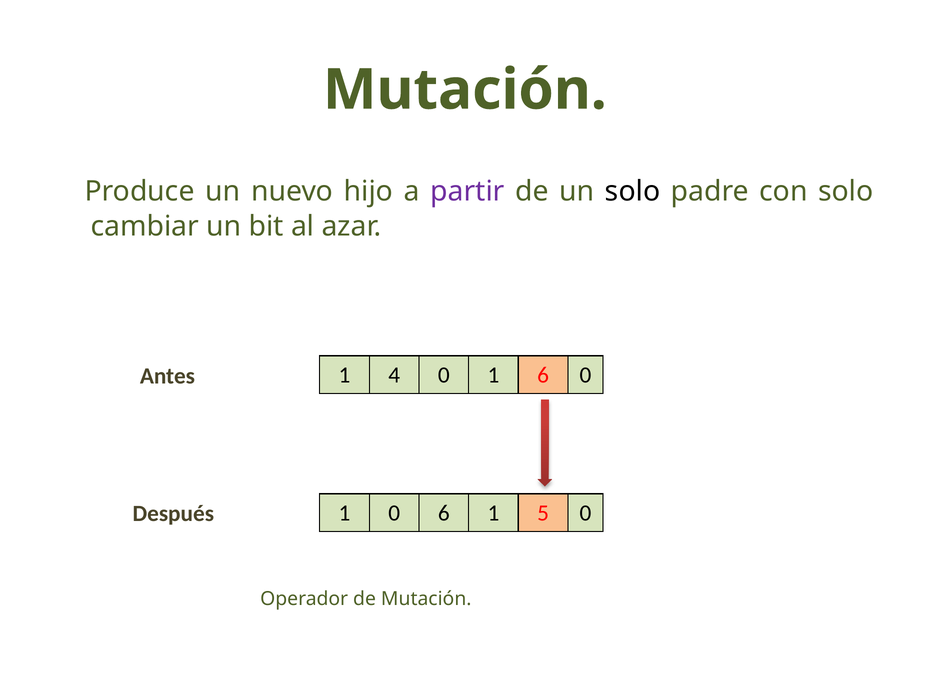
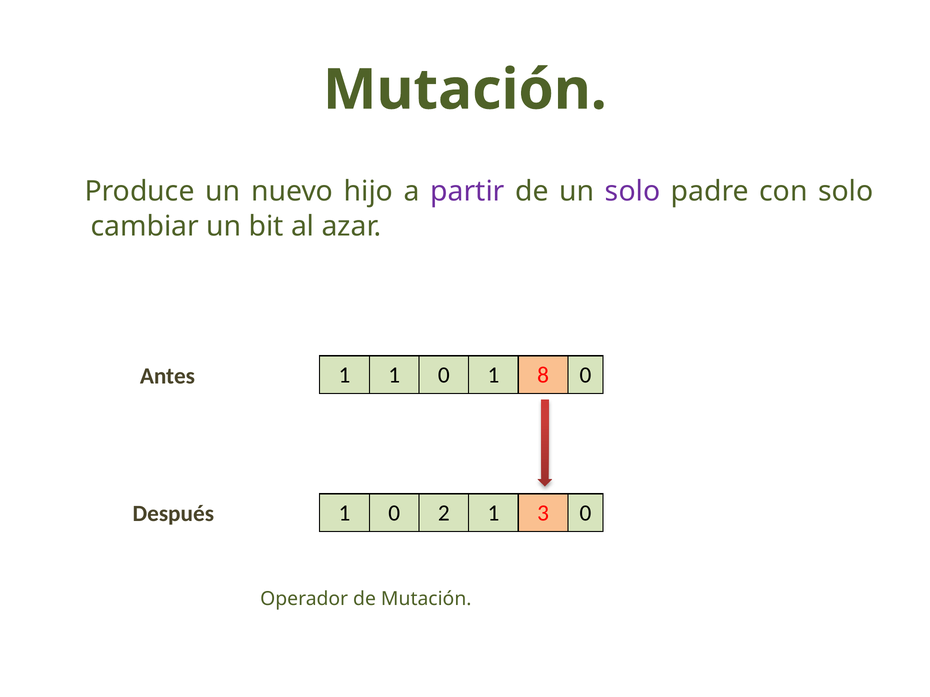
solo colour: black -> purple (633, 192)
1 4: 4 -> 1 (394, 375)
1 6: 6 -> 8 (543, 375)
0 6: 6 -> 2 (444, 513)
5: 5 -> 3 (543, 513)
